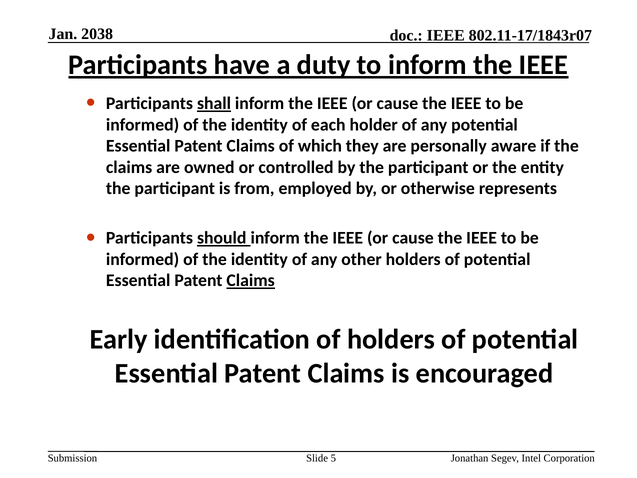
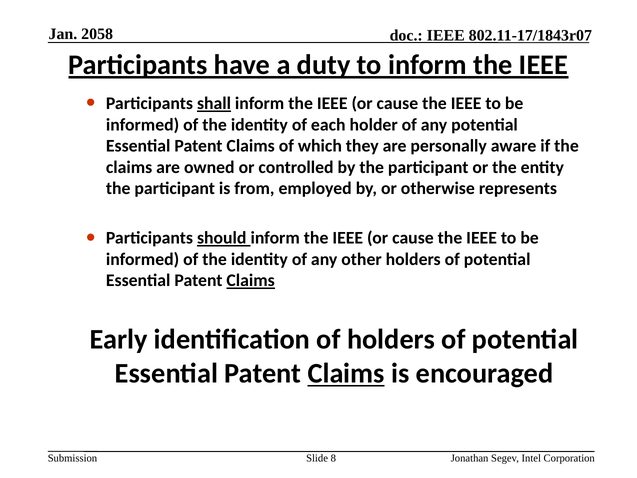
2038: 2038 -> 2058 (97, 34)
Claims underline: none -> present (346, 373)
5: 5 -> 8 (333, 458)
